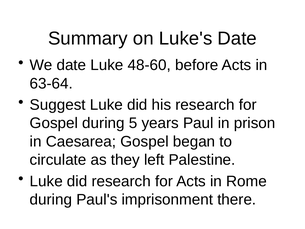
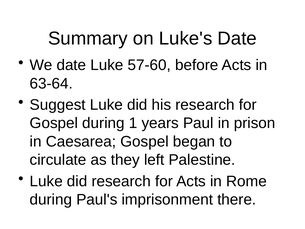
48-60: 48-60 -> 57-60 (149, 65)
5: 5 -> 1 (133, 123)
